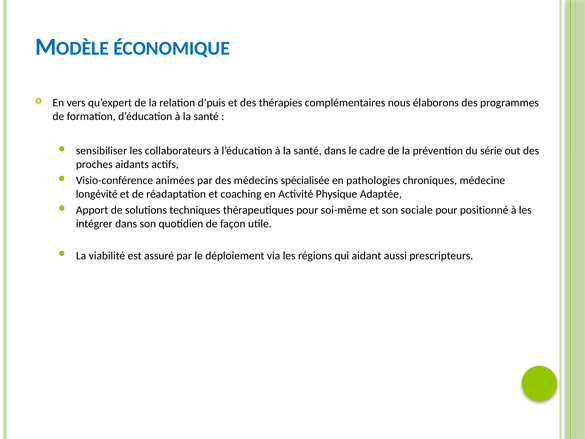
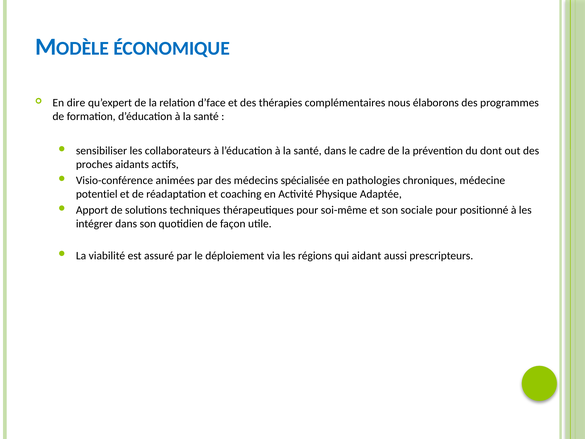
vers: vers -> dire (76, 103)
d’puis: d’puis -> d’face (212, 103)
série: série -> dont (491, 151)
longévité: longévité -> potentiel (97, 194)
